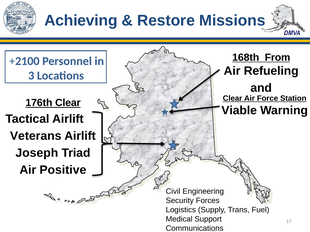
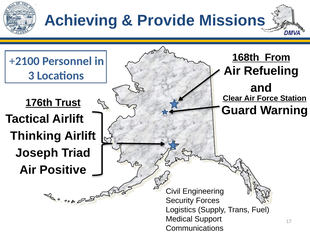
Restore: Restore -> Provide (166, 20)
176th Clear: Clear -> Trust (68, 103)
Viable: Viable -> Guard (239, 111)
Veterans: Veterans -> Thinking (36, 136)
